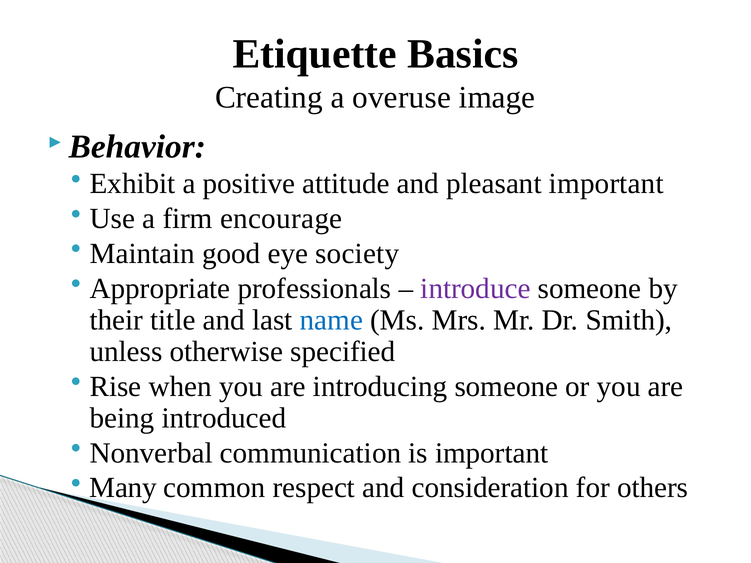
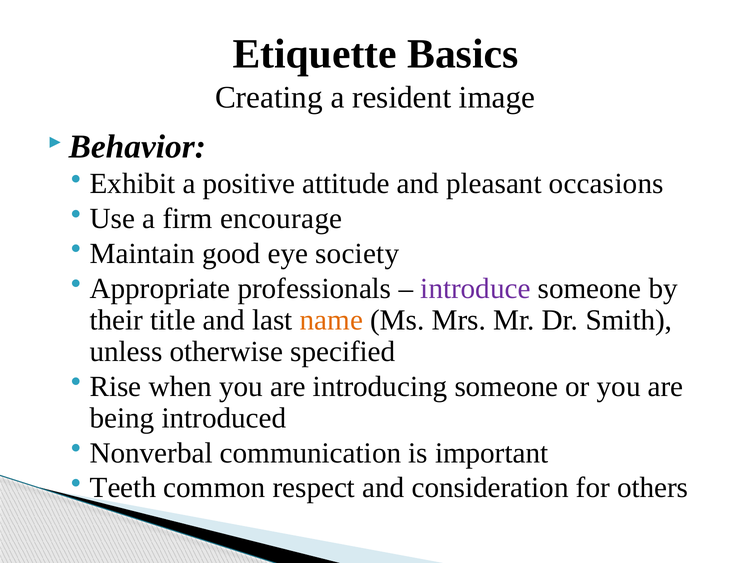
overuse: overuse -> resident (402, 97)
pleasant important: important -> occasions (606, 184)
name colour: blue -> orange (331, 320)
Many: Many -> Teeth (123, 488)
